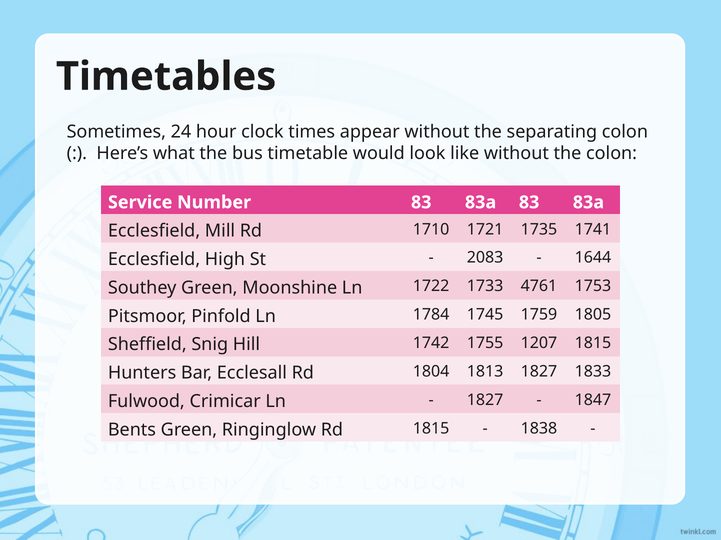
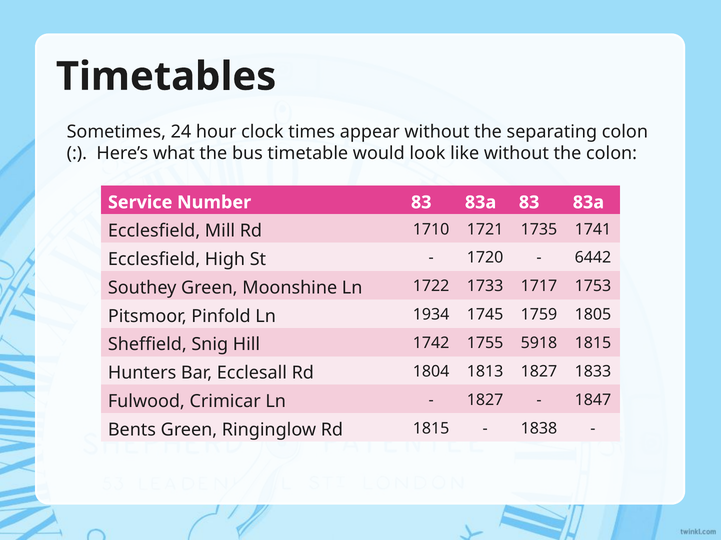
2083: 2083 -> 1720 (485, 258)
1644: 1644 -> 6442 (593, 258)
4761: 4761 -> 1717 (539, 287)
1784: 1784 -> 1934 (431, 315)
1207: 1207 -> 5918 (539, 343)
